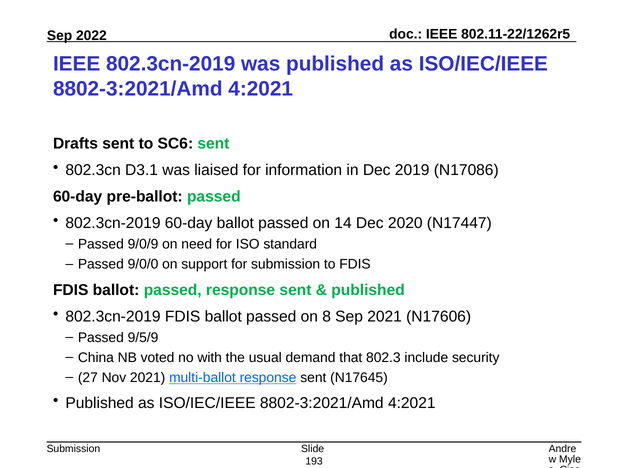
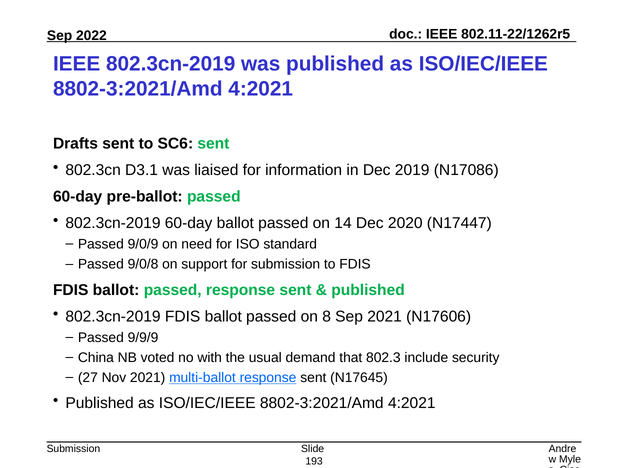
9/0/0: 9/0/0 -> 9/0/8 (143, 264)
9/5/9: 9/5/9 -> 9/9/9 (143, 337)
